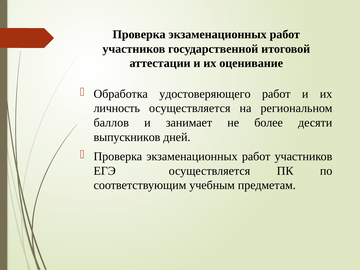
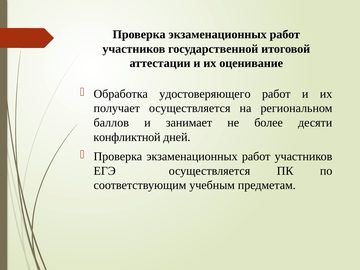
личность: личность -> получает (117, 108)
выпускников: выпускников -> конфликтной (127, 137)
